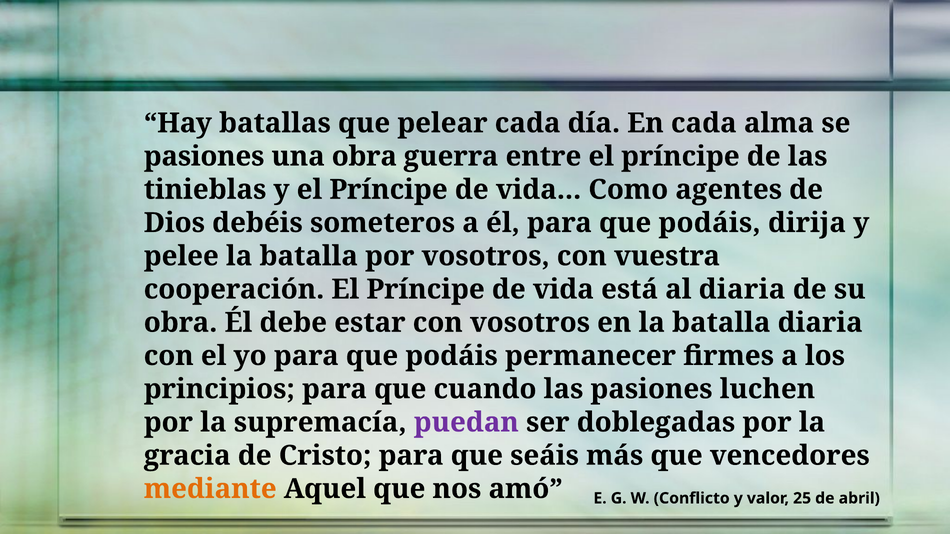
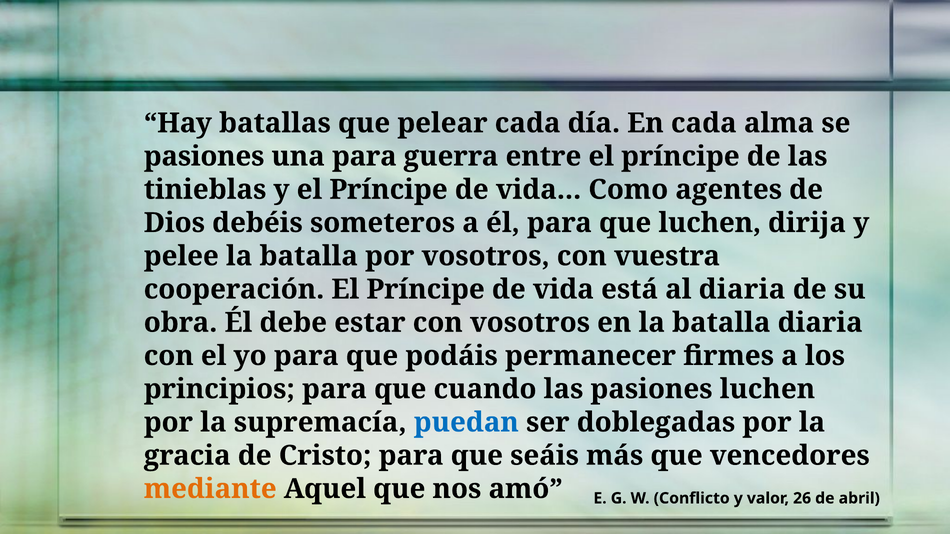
una obra: obra -> para (364, 156)
él para que podáis: podáis -> luchen (710, 223)
puedan colour: purple -> blue (466, 423)
25: 25 -> 26 (802, 499)
